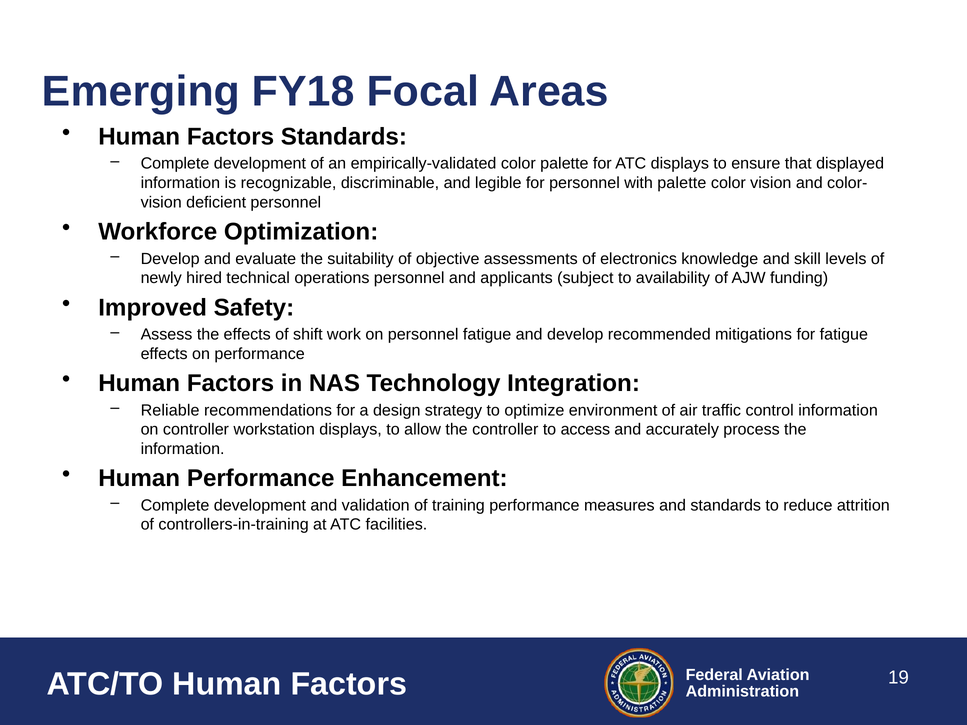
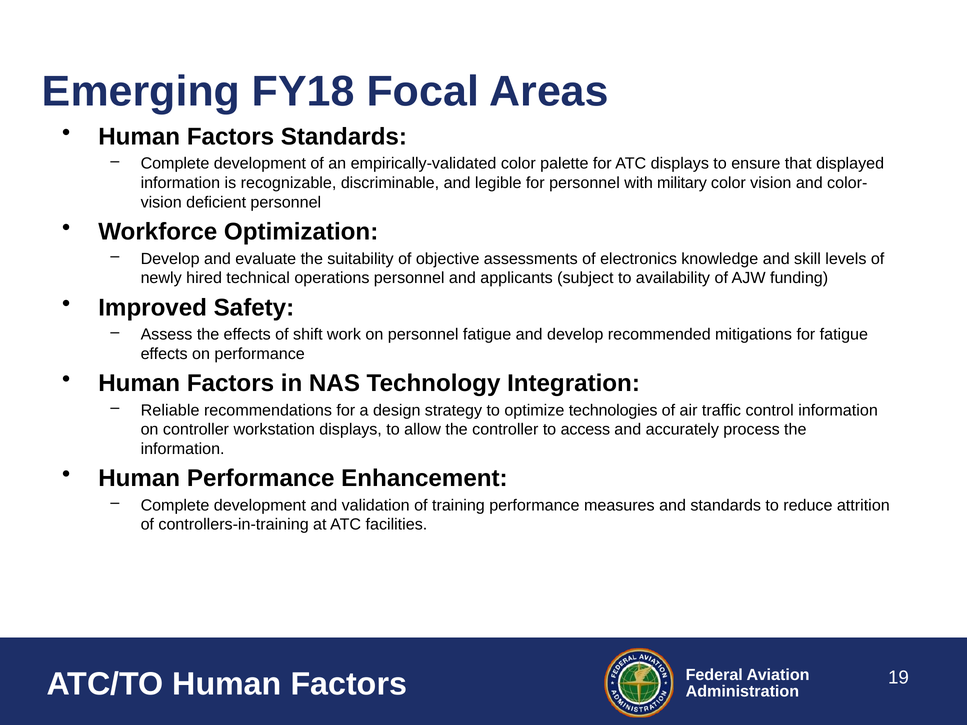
with palette: palette -> military (682, 183)
environment: environment -> technologies (613, 410)
